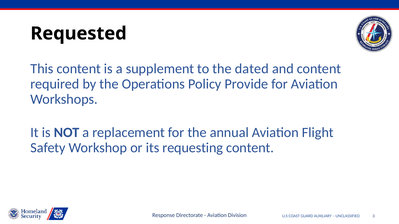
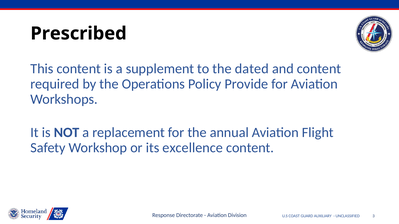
Requested: Requested -> Prescribed (79, 34)
requesting: requesting -> excellence (193, 148)
